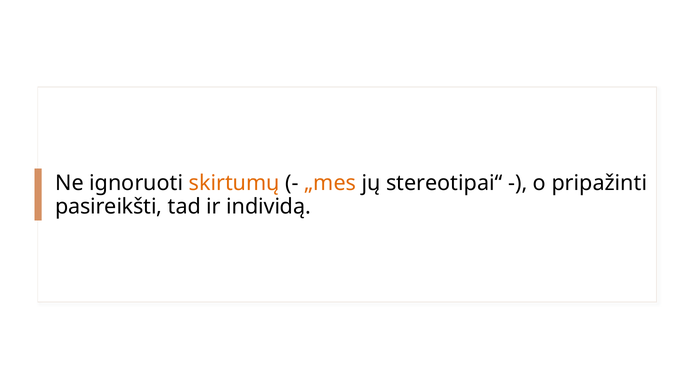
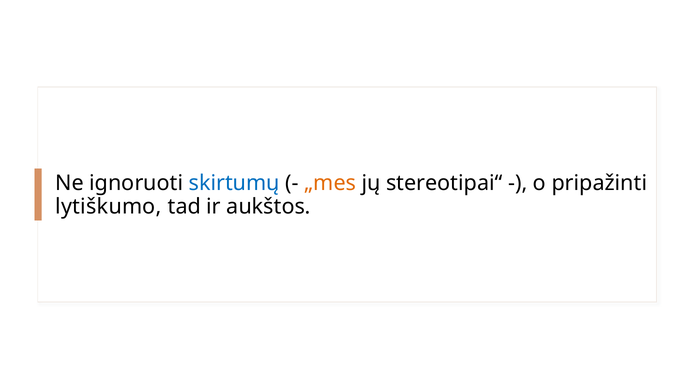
skirtumų colour: orange -> blue (234, 183)
pasireikšti: pasireikšti -> lytiškumo (108, 206)
individą: individą -> aukštos (269, 206)
